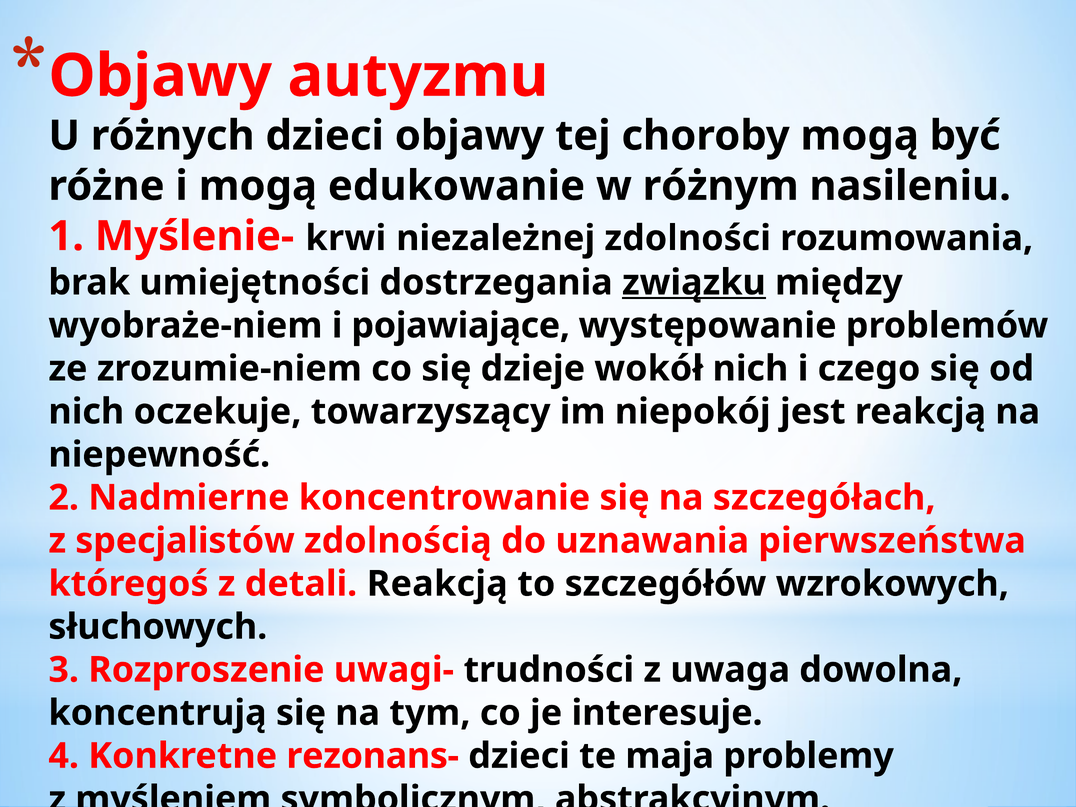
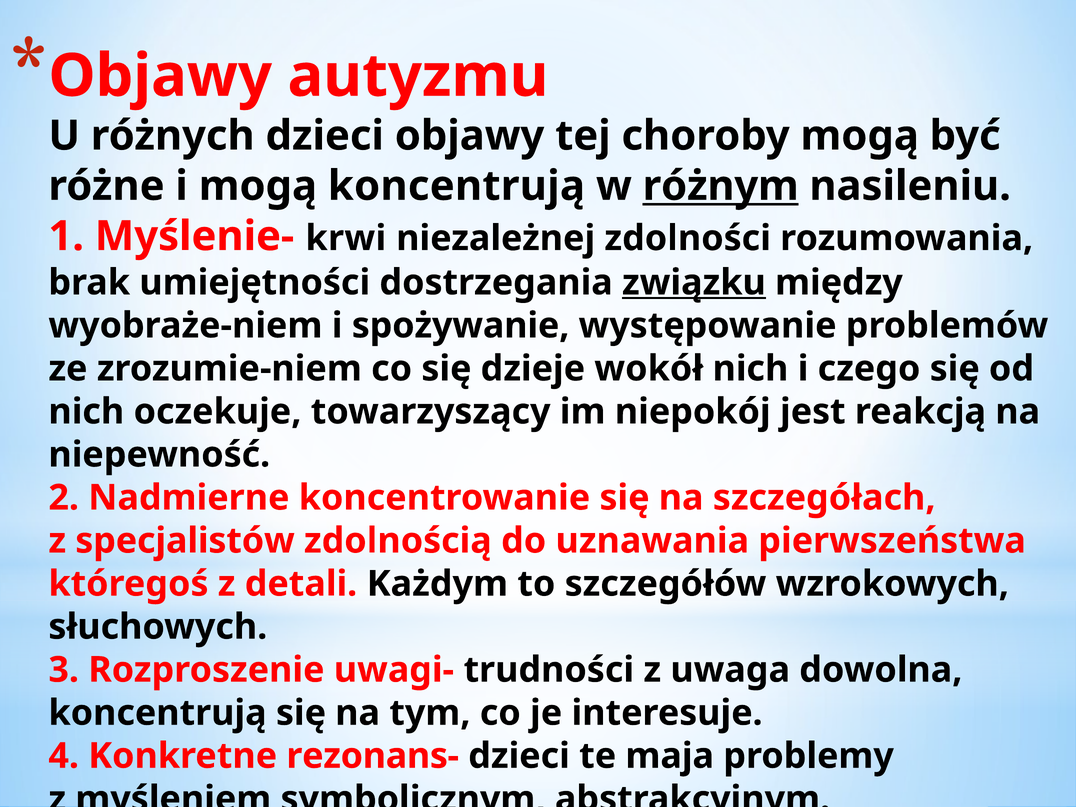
mogą edukowanie: edukowanie -> koncentrują (456, 186)
różnym underline: none -> present (721, 186)
pojawiające: pojawiające -> spożywanie (461, 326)
detali Reakcją: Reakcją -> Każdym (437, 584)
